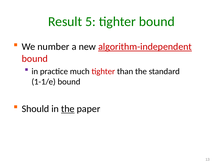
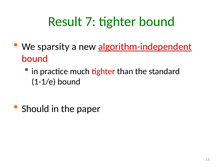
5: 5 -> 7 (90, 22)
number: number -> sparsity (53, 47)
the underline: present -> none (68, 109)
